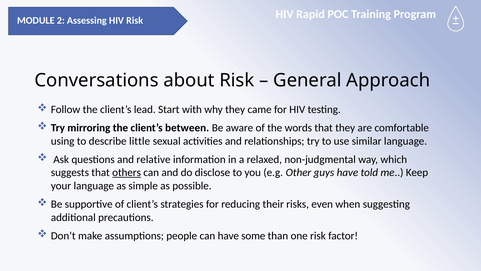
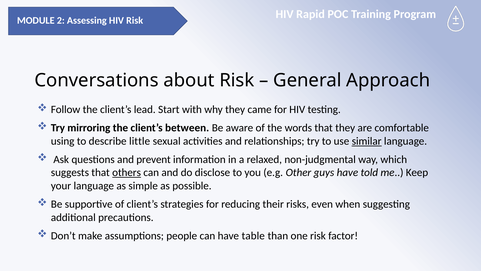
similar underline: none -> present (367, 141)
relative: relative -> prevent (154, 159)
some: some -> table (253, 235)
